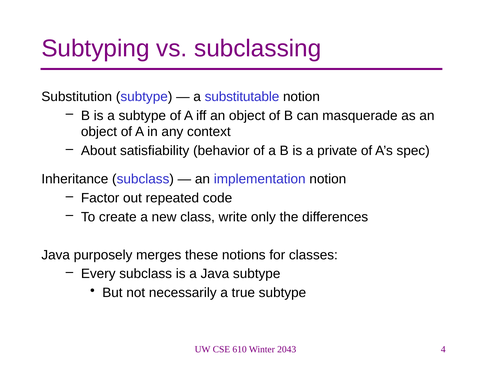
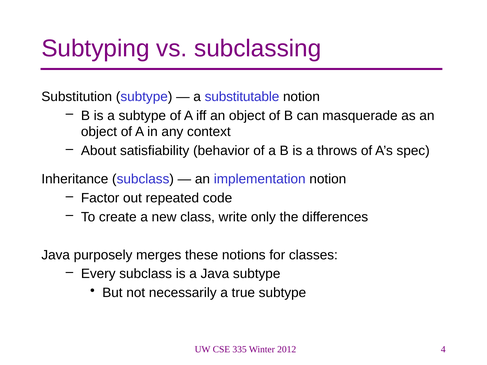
private: private -> throws (337, 151)
610: 610 -> 335 (240, 350)
2043: 2043 -> 2012 (287, 350)
